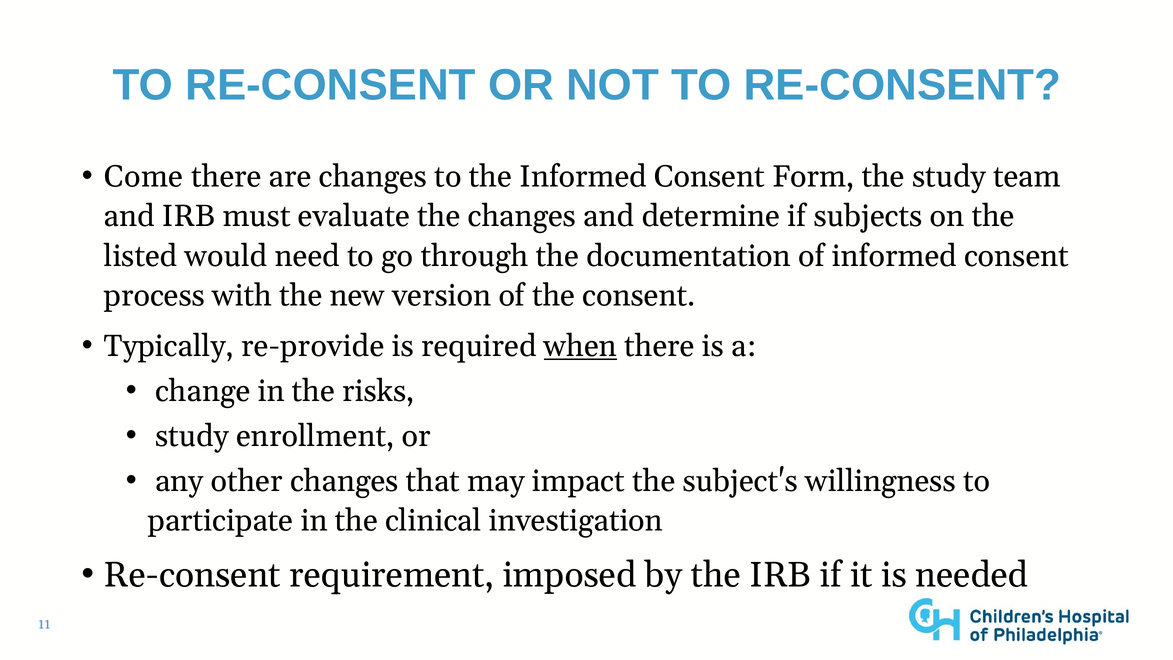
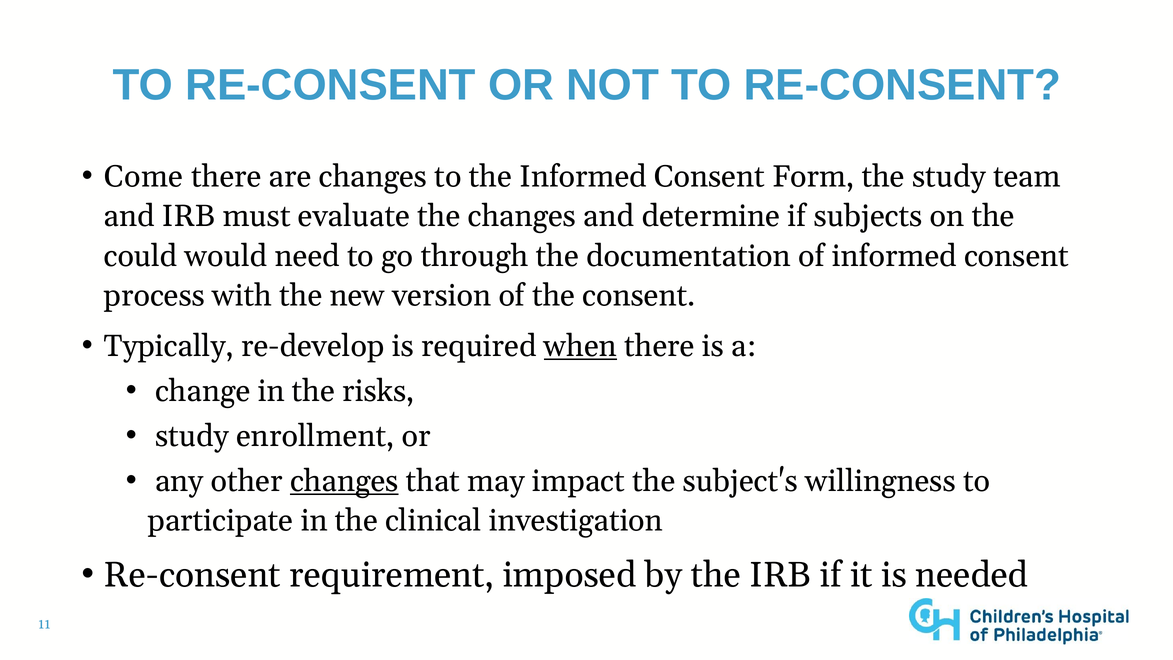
listed: listed -> could (141, 256)
re-provide: re-provide -> re-develop (313, 346)
changes underline: none -> present (344, 481)
